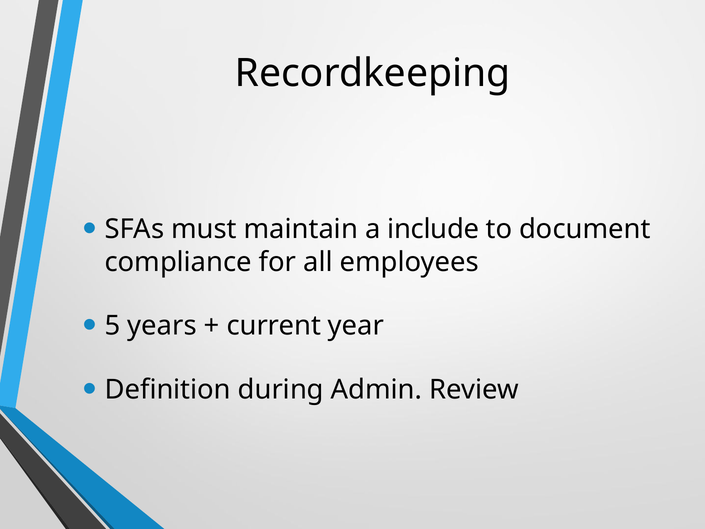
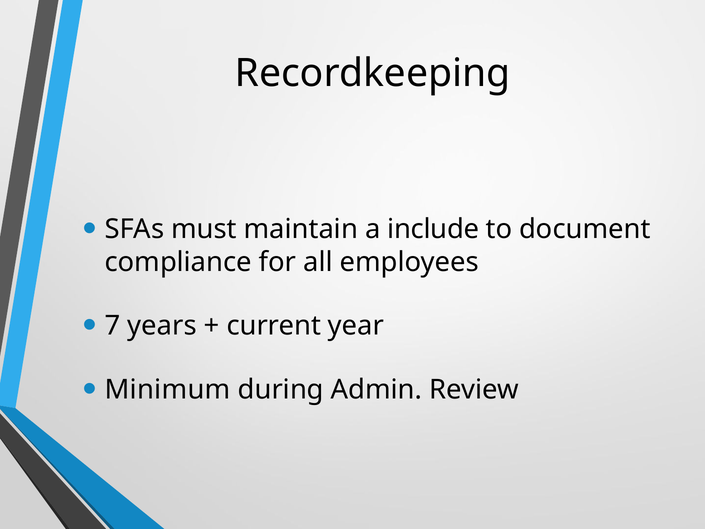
5: 5 -> 7 (113, 326)
Definition: Definition -> Minimum (168, 390)
